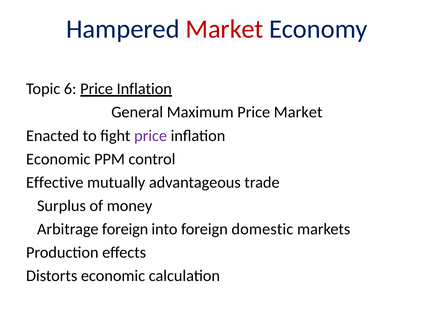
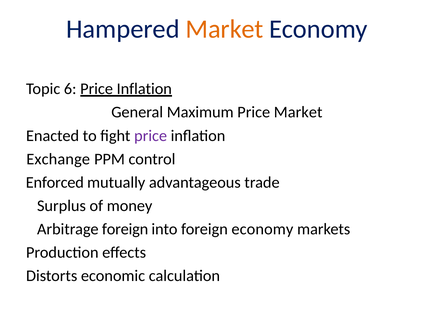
Market colour: red -> orange (225, 29)
Economic: Economic -> Exchange (58, 159)
Effective: Effective -> Enforced (55, 183)
foreign domestic: domestic -> economy (262, 229)
